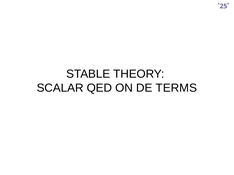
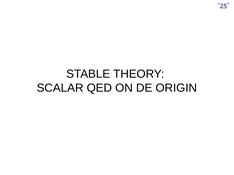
TERMS: TERMS -> ORIGIN (176, 88)
